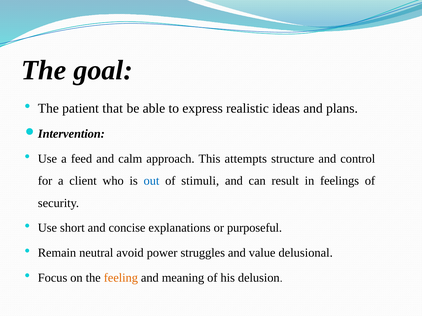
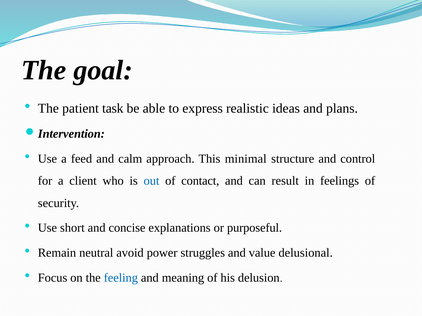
that: that -> task (113, 108)
attempts: attempts -> minimal (246, 159)
stimuli: stimuli -> contact (200, 181)
feeling colour: orange -> blue (121, 278)
